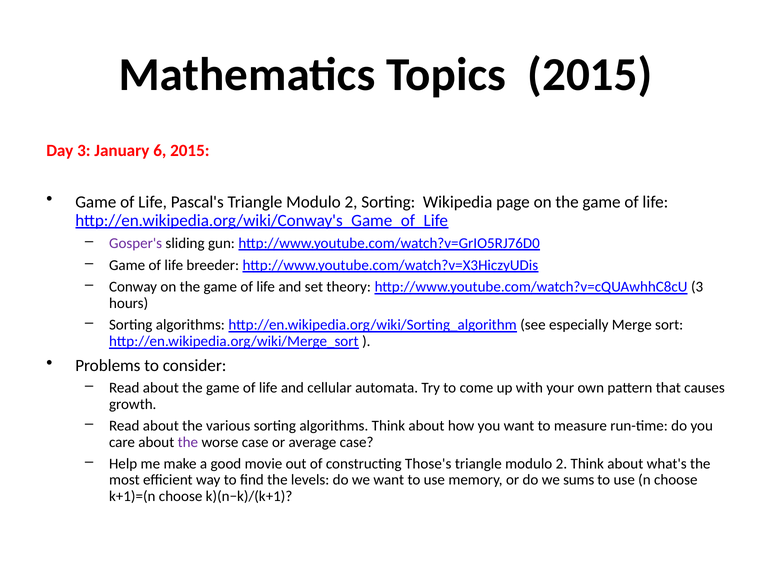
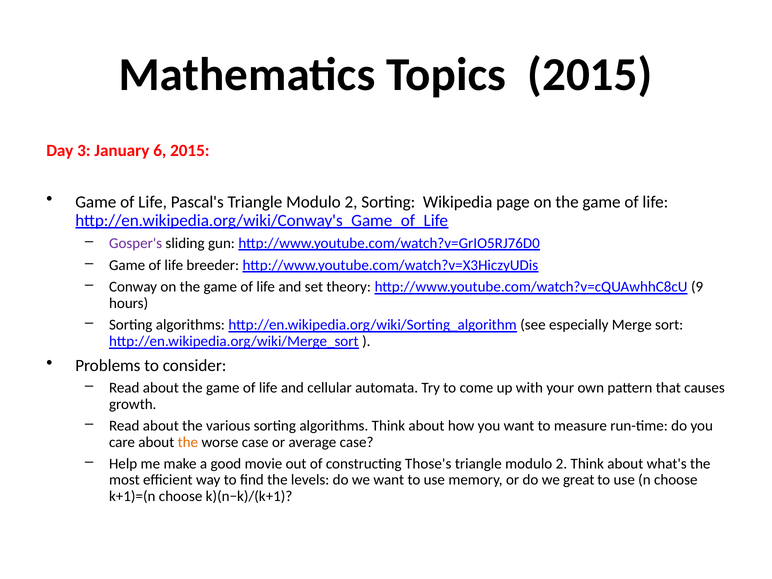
http://www.youtube.com/watch?v=cQUAwhhC8cU 3: 3 -> 9 (697, 287)
the colour: purple -> orange (188, 442)
sums: sums -> great (579, 480)
